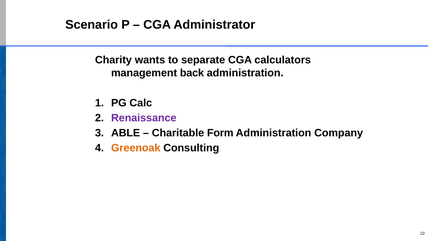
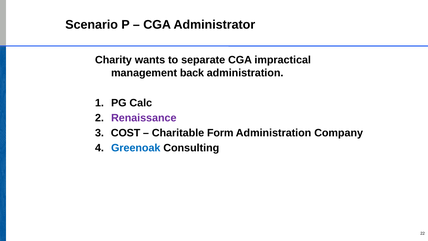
calculators: calculators -> impractical (283, 60)
ABLE: ABLE -> COST (126, 133)
Greenoak colour: orange -> blue (136, 148)
